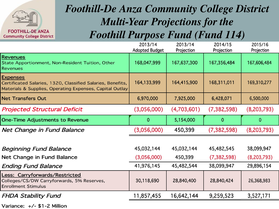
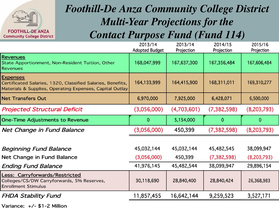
Foothill: Foothill -> Contact (107, 35)
